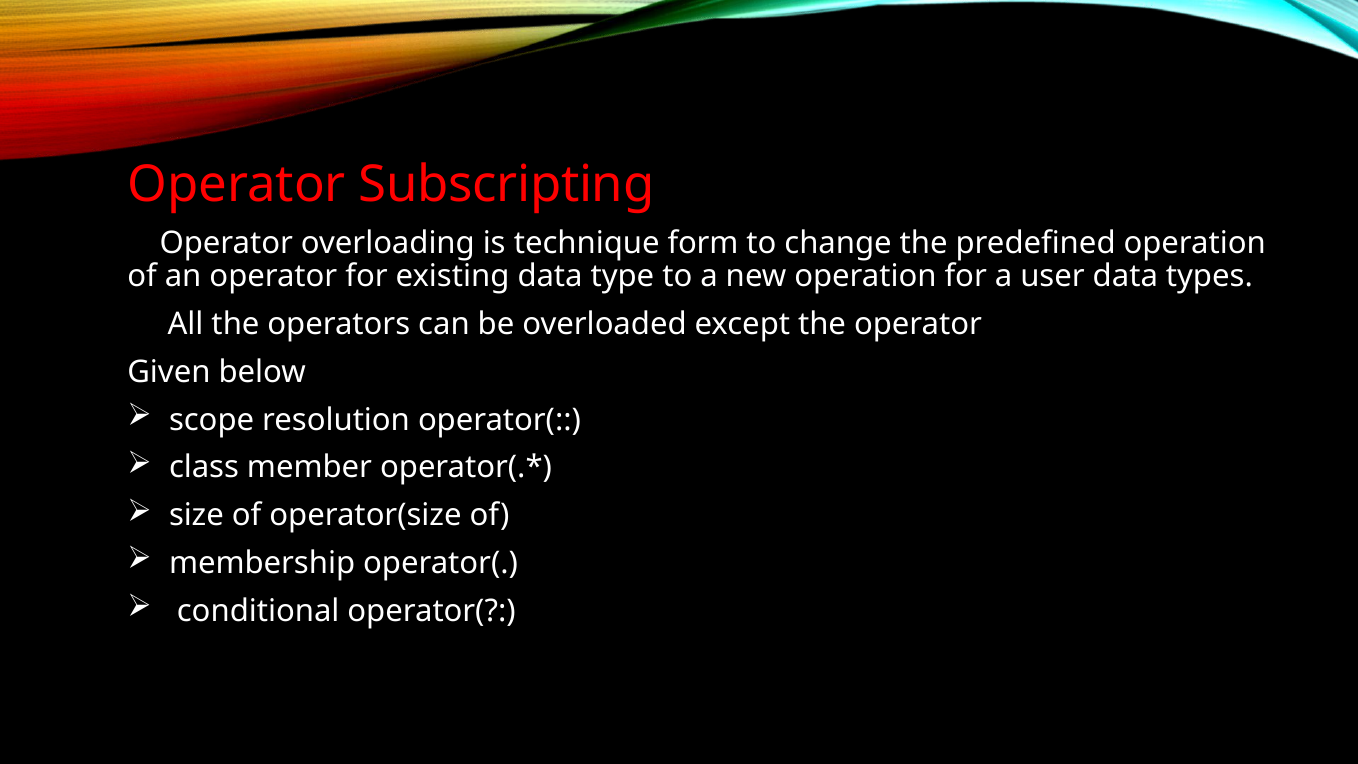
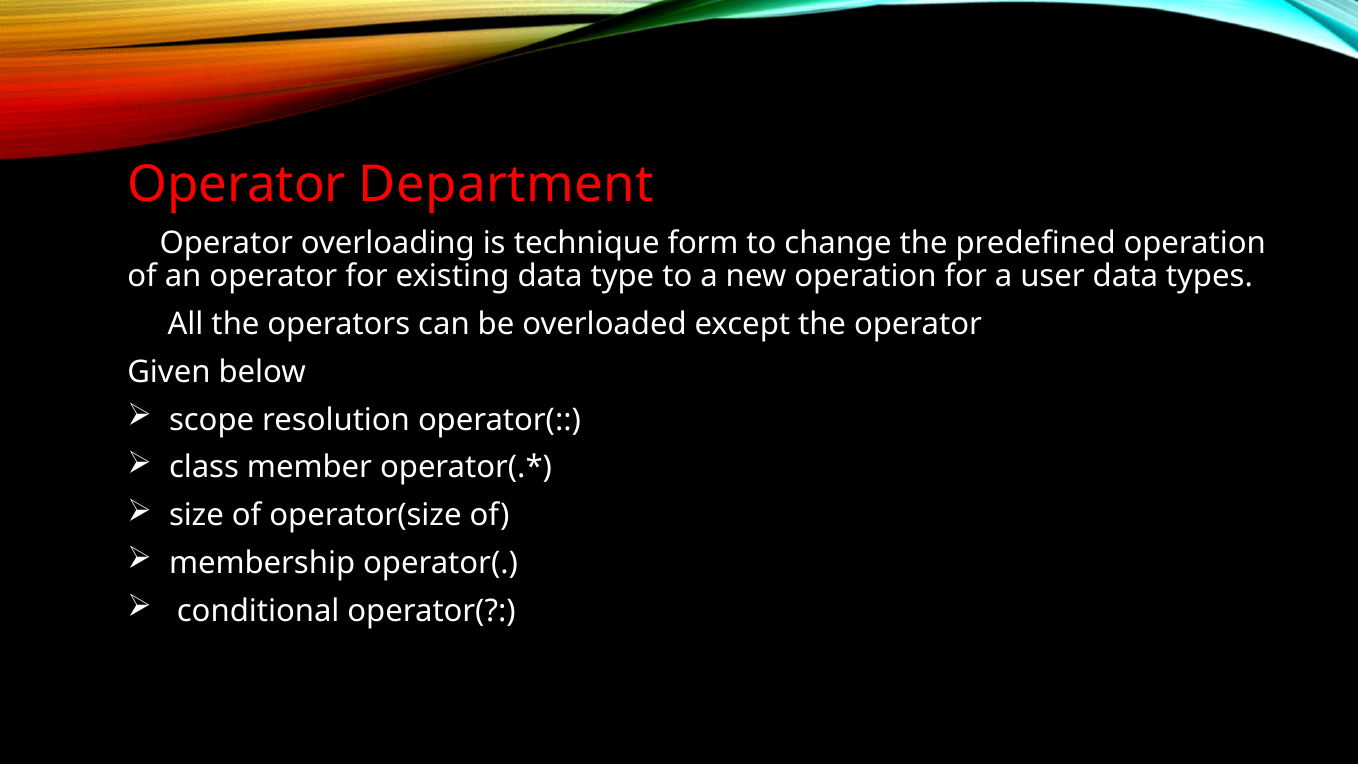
Subscripting: Subscripting -> Department (506, 184)
